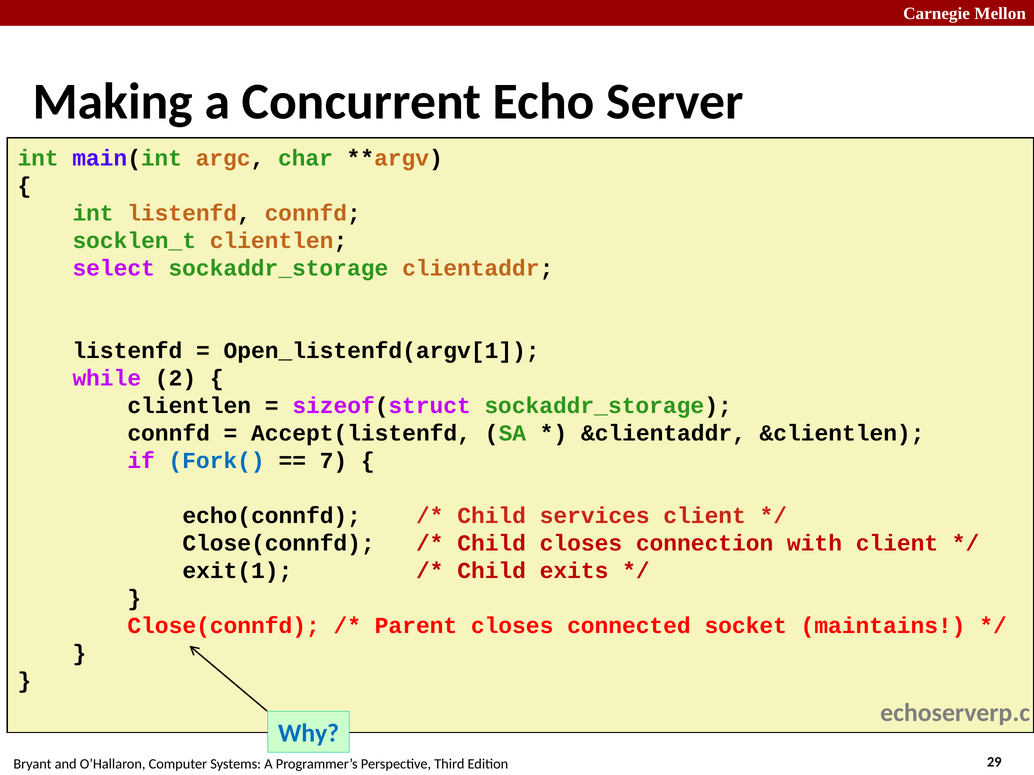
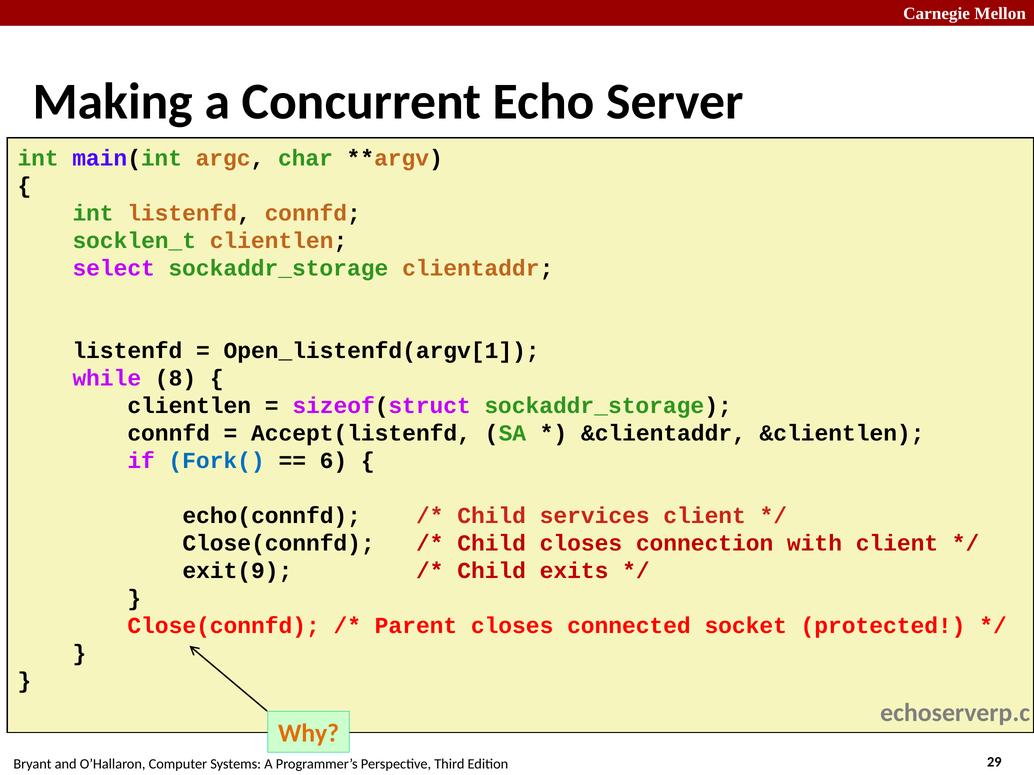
2: 2 -> 8 (176, 378)
7: 7 -> 6 (333, 461)
exit(1: exit(1 -> exit(9 (237, 571)
maintains: maintains -> protected (883, 626)
Why colour: blue -> orange (309, 734)
